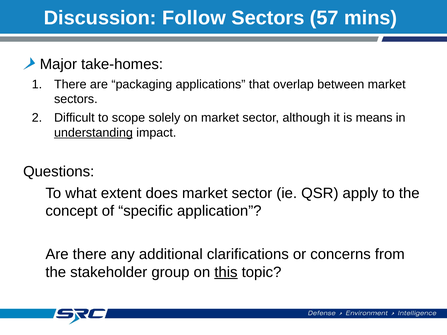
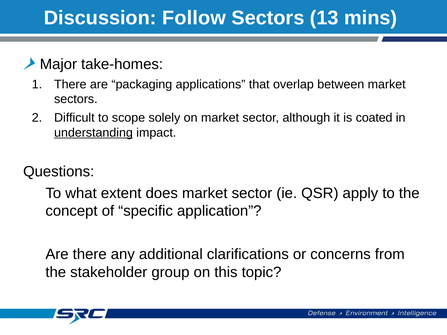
57: 57 -> 13 (324, 18)
means: means -> coated (374, 118)
this underline: present -> none (226, 272)
